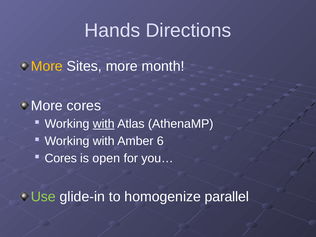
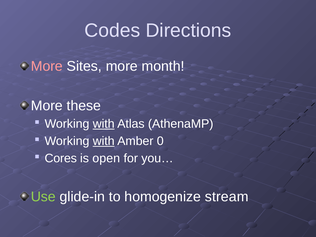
Hands: Hands -> Codes (112, 31)
More colour: yellow -> pink (47, 66)
More cores: cores -> these (84, 106)
with underline: none -> present (104, 141)
6: 6 -> 0 (160, 141)
parallel: parallel -> stream (227, 197)
